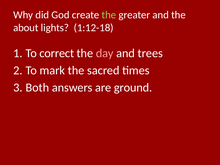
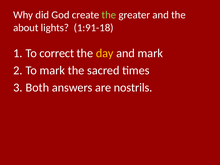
1:12-18: 1:12-18 -> 1:91-18 (94, 28)
day colour: pink -> yellow (105, 53)
and trees: trees -> mark (150, 53)
ground: ground -> nostrils (133, 87)
